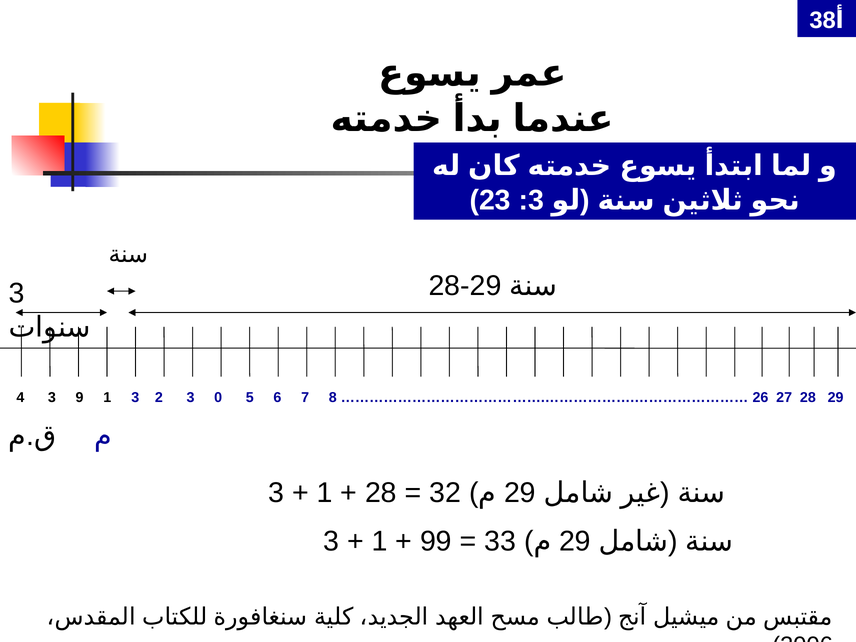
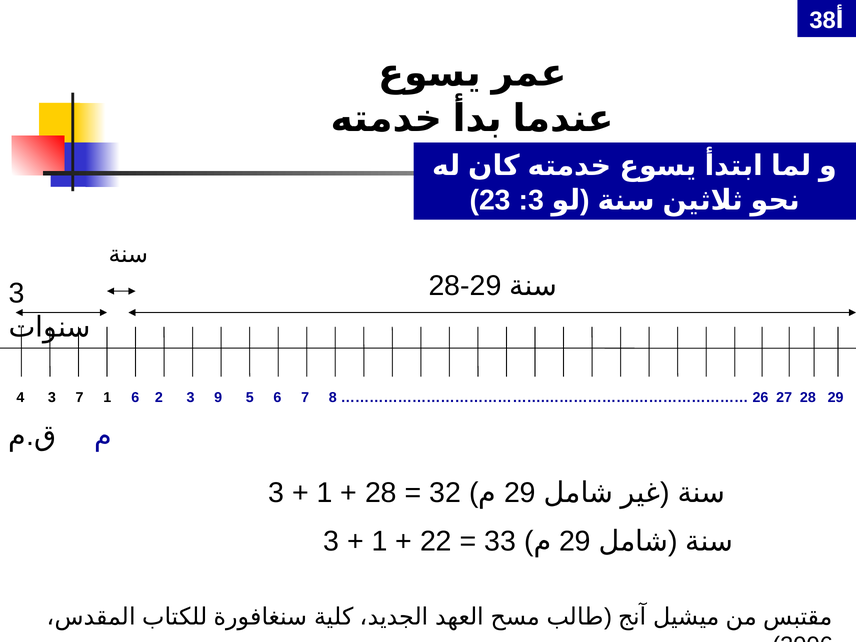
3 9: 9 -> 7 (80, 398)
1 3: 3 -> 6 (135, 398)
0: 0 -> 9 (218, 398)
99: 99 -> 22 (436, 541)
